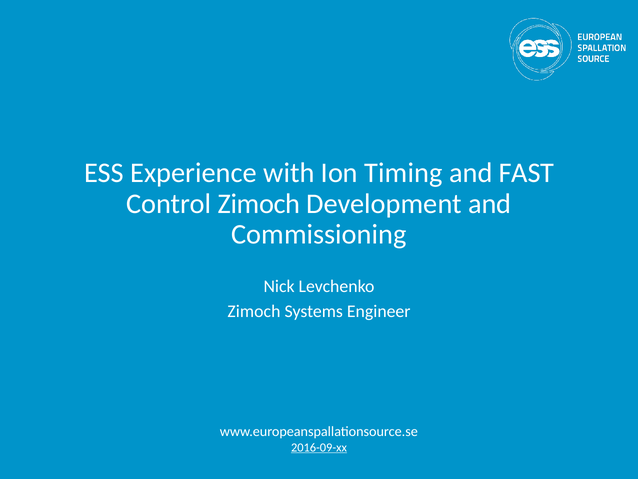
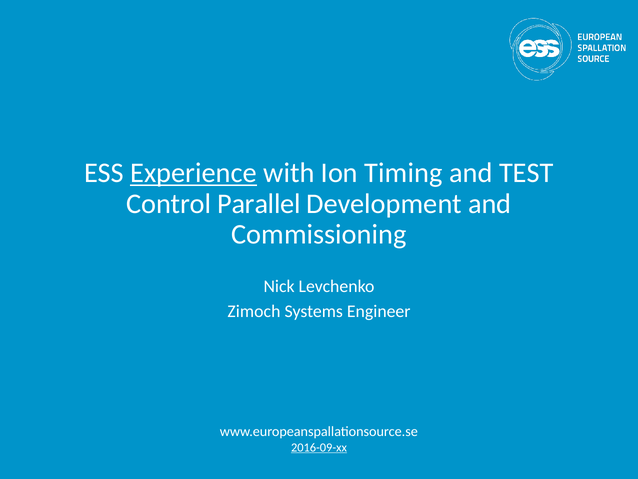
Experience underline: none -> present (194, 173)
FAST: FAST -> TEST (526, 173)
Control Zimoch: Zimoch -> Parallel (259, 204)
